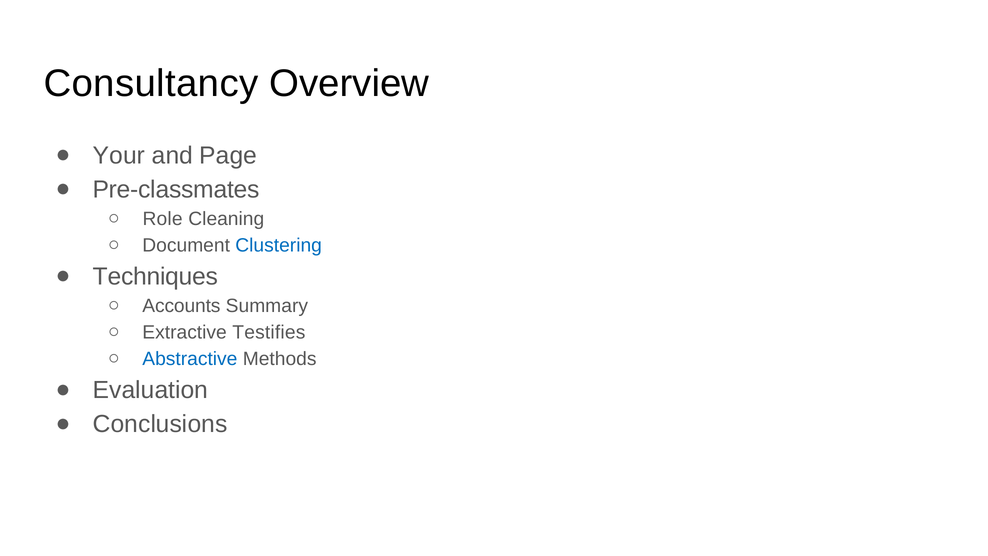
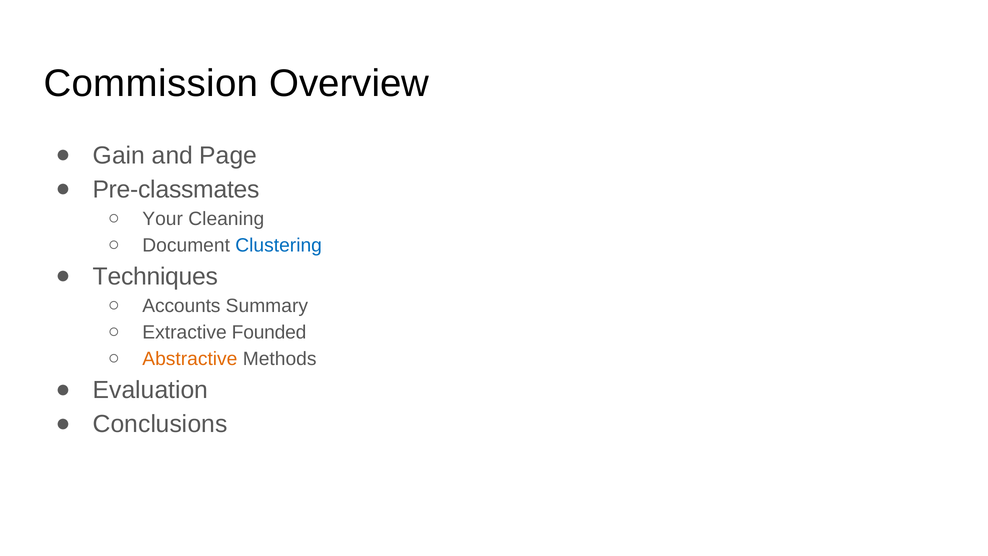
Consultancy: Consultancy -> Commission (151, 84)
Your: Your -> Gain (119, 155)
Role: Role -> Your (163, 219)
Testifies: Testifies -> Founded (269, 332)
Abstractive colour: blue -> orange (190, 359)
